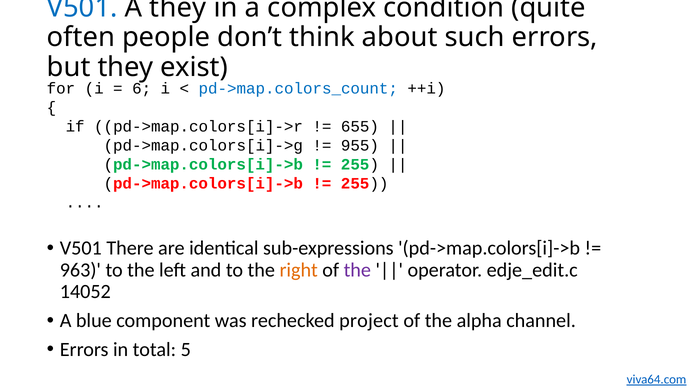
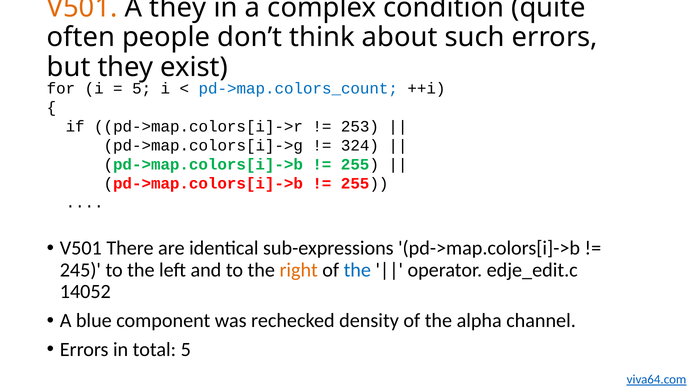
V501 colour: blue -> orange (82, 8)
6: 6 -> 5 (142, 88)
655: 655 -> 253 (360, 126)
955: 955 -> 324 (360, 145)
963: 963 -> 245 (80, 270)
the colour: purple -> blue (357, 270)
project: project -> density (369, 321)
